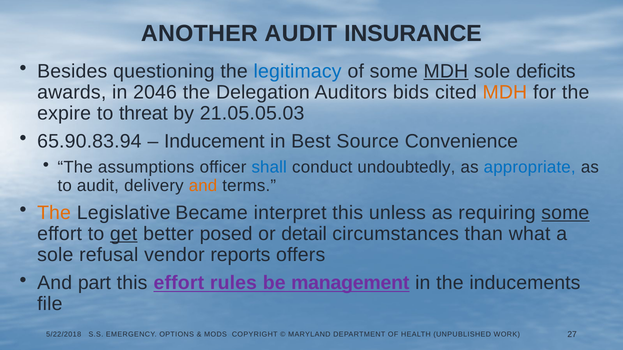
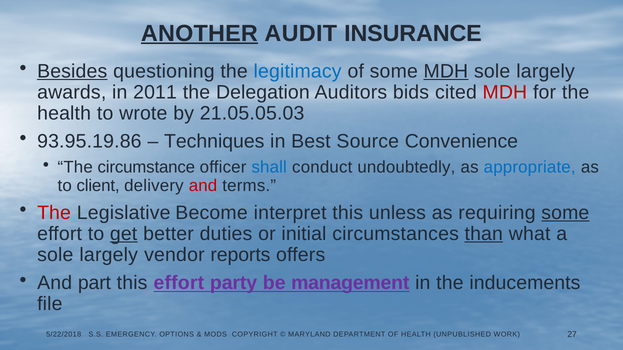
ANOTHER underline: none -> present (199, 33)
Besides underline: none -> present (72, 71)
deficits: deficits -> largely (546, 71)
2046: 2046 -> 2011 (155, 92)
MDH colour: orange -> red (505, 92)
expire: expire -> health (64, 113)
threat: threat -> wrote (143, 113)
65.90.83.94: 65.90.83.94 -> 93.95.19.86 (89, 142)
Inducement: Inducement -> Techniques (214, 142)
assumptions: assumptions -> circumstance (146, 168)
to audit: audit -> client (98, 186)
and colour: orange -> red (203, 186)
The colour: orange -> red (54, 213)
Became: Became -> Become (212, 213)
posed: posed -> duties (226, 234)
detail: detail -> initial (304, 234)
than underline: none -> present (484, 234)
refusal: refusal -> largely (109, 255)
rules: rules -> party (234, 283)
